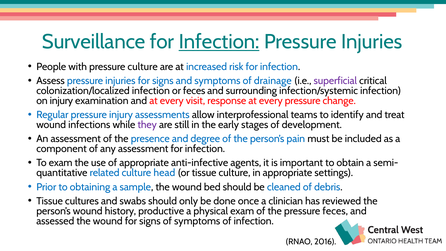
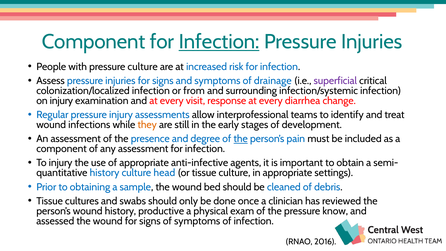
Surveillance: Surveillance -> Component (94, 42)
or feces: feces -> from (194, 91)
every pressure: pressure -> diarrhea (303, 101)
they colour: purple -> orange (147, 125)
the underline: none -> present (241, 139)
To exam: exam -> injury (61, 163)
related: related -> history (105, 173)
pressure feces: feces -> know (335, 211)
